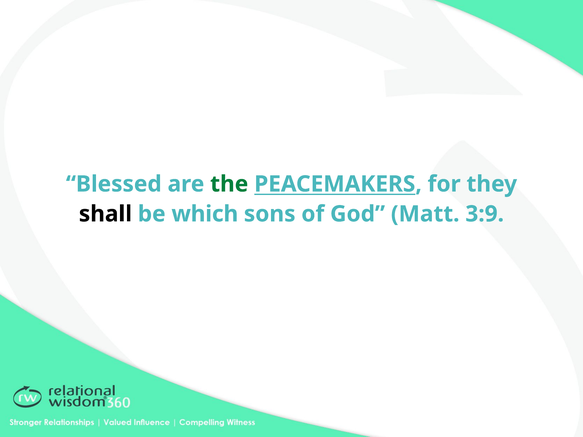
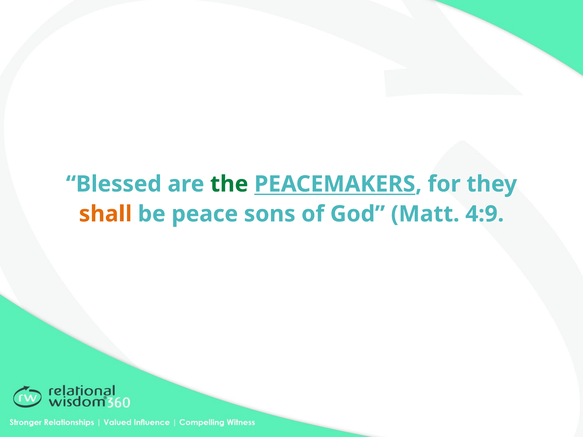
shall colour: black -> orange (105, 214)
which: which -> peace (205, 214)
3:9: 3:9 -> 4:9 (485, 214)
